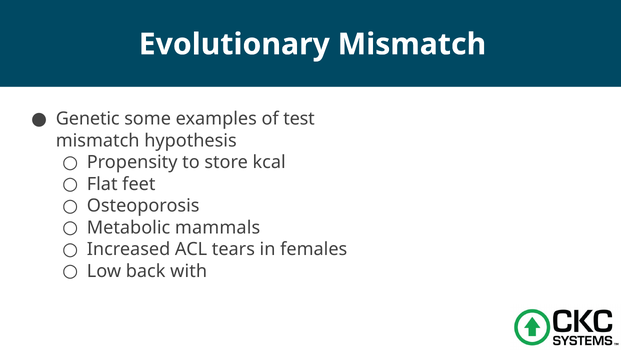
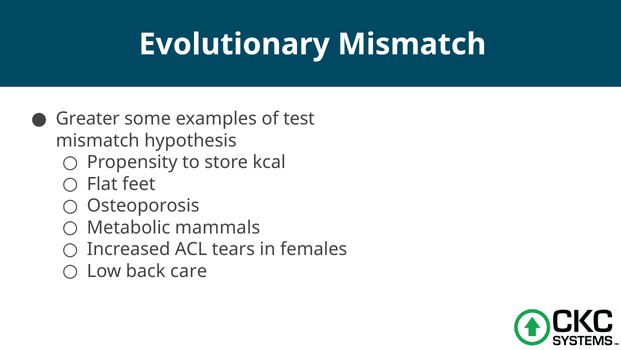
Genetic: Genetic -> Greater (88, 119)
with: with -> care (189, 271)
